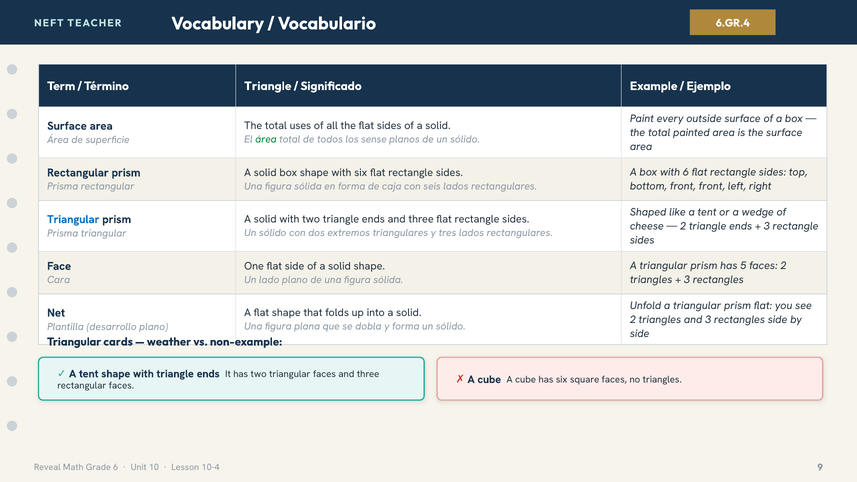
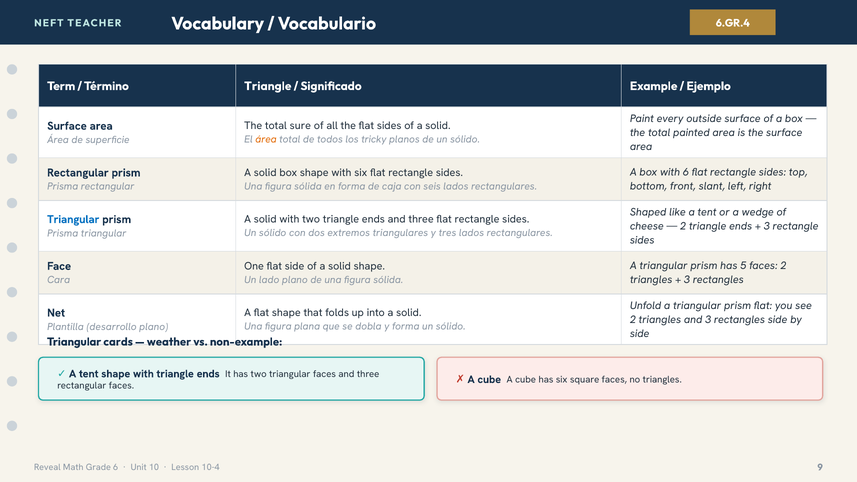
uses: uses -> sure (300, 126)
área colour: green -> orange (266, 140)
sense: sense -> tricky (374, 140)
front front: front -> slant (712, 186)
